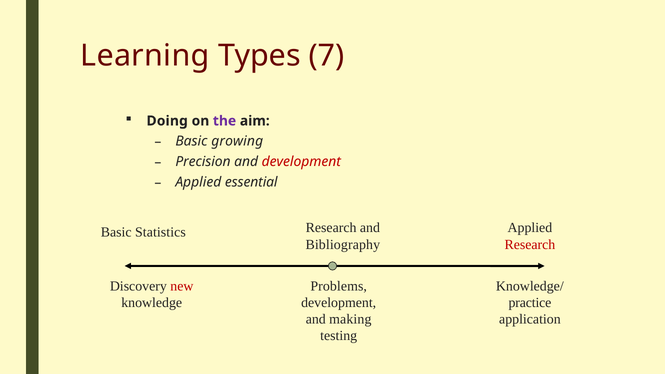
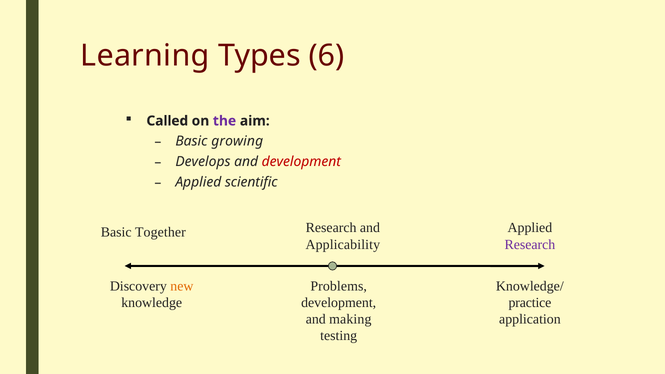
7: 7 -> 6 (326, 56)
Doing: Doing -> Called (167, 121)
Precision: Precision -> Develops (203, 162)
essential: essential -> scientific (251, 182)
Statistics: Statistics -> Together (160, 232)
Bibliography: Bibliography -> Applicability (343, 244)
Research colour: red -> purple (530, 244)
new colour: red -> orange (182, 286)
